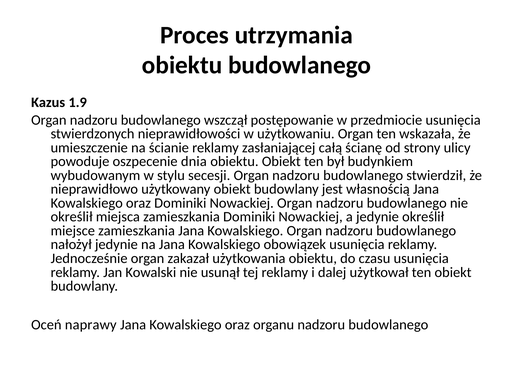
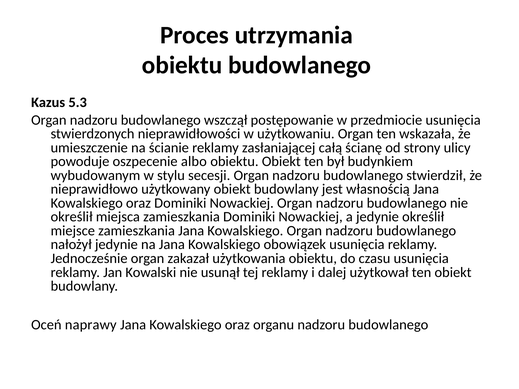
1.9: 1.9 -> 5.3 (78, 103)
dnia: dnia -> albo (194, 162)
